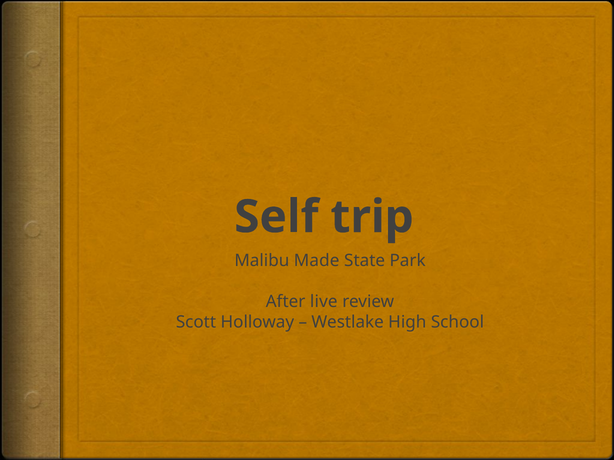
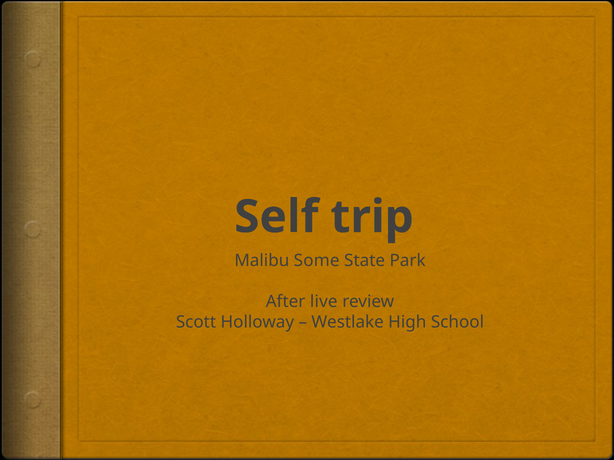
Made: Made -> Some (317, 261)
